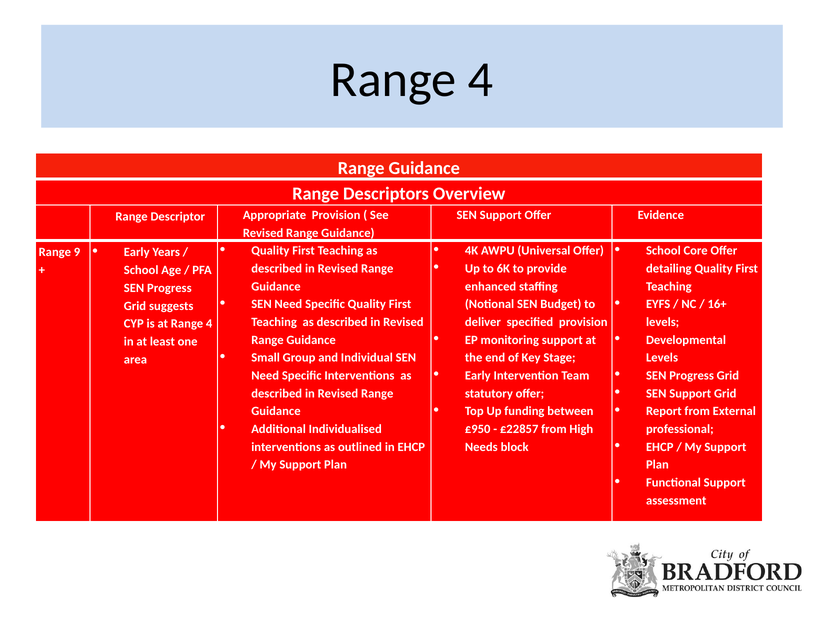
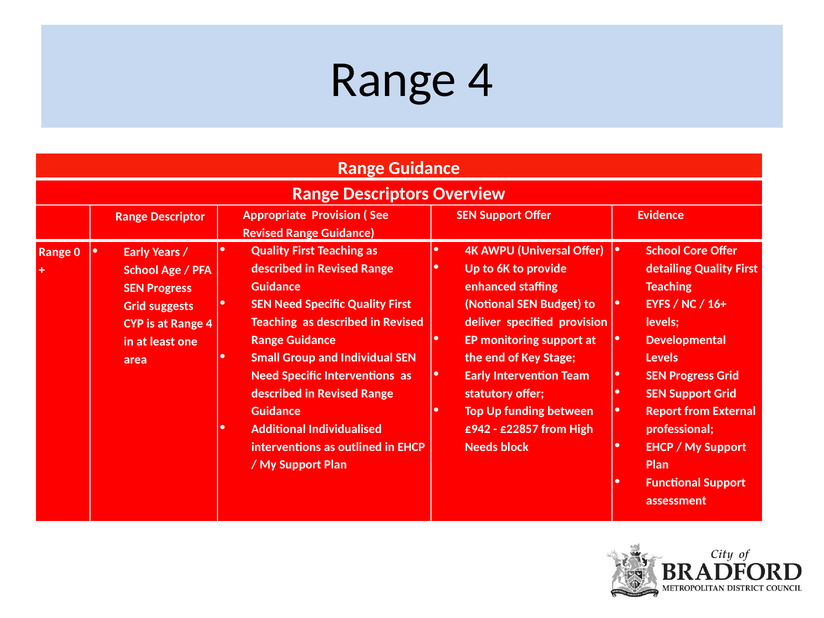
9: 9 -> 0 (77, 252)
£950: £950 -> £942 (478, 429)
